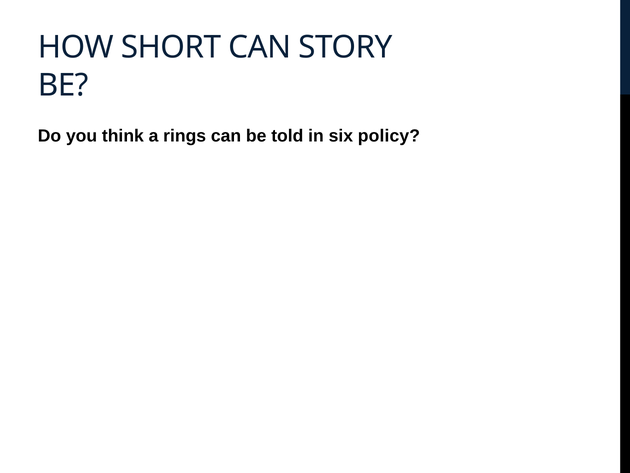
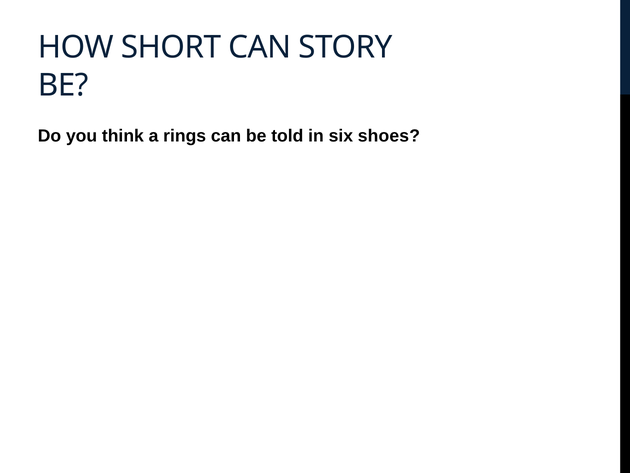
policy: policy -> shoes (389, 136)
